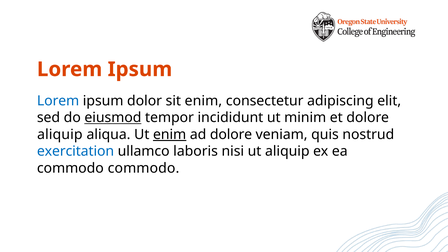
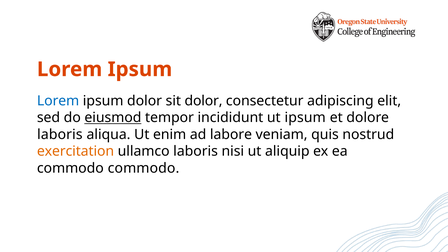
sit enim: enim -> dolor (204, 101)
ut minim: minim -> ipsum (305, 118)
aliquip: aliquip -> laboris (60, 134)
enim underline: present -> none (170, 134)
ad dolore: dolore -> labore (231, 134)
exercitation colour: blue -> orange (76, 151)
